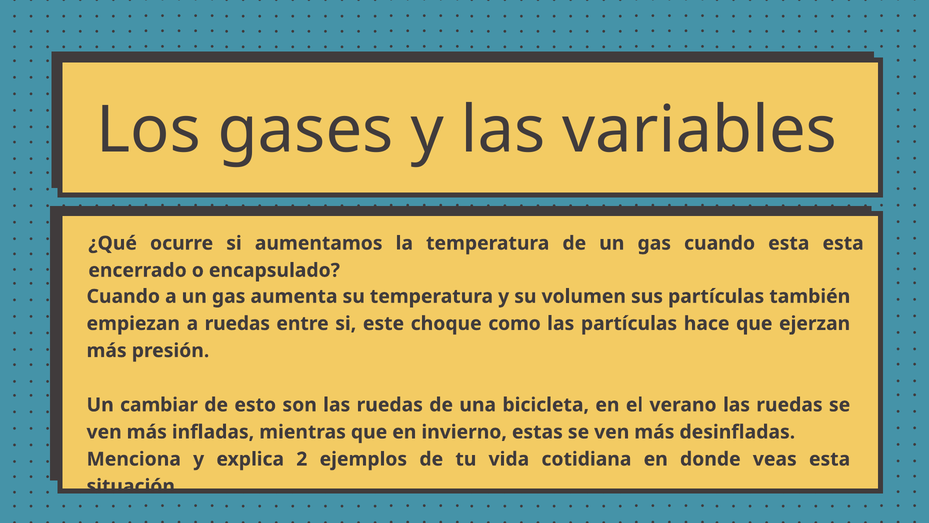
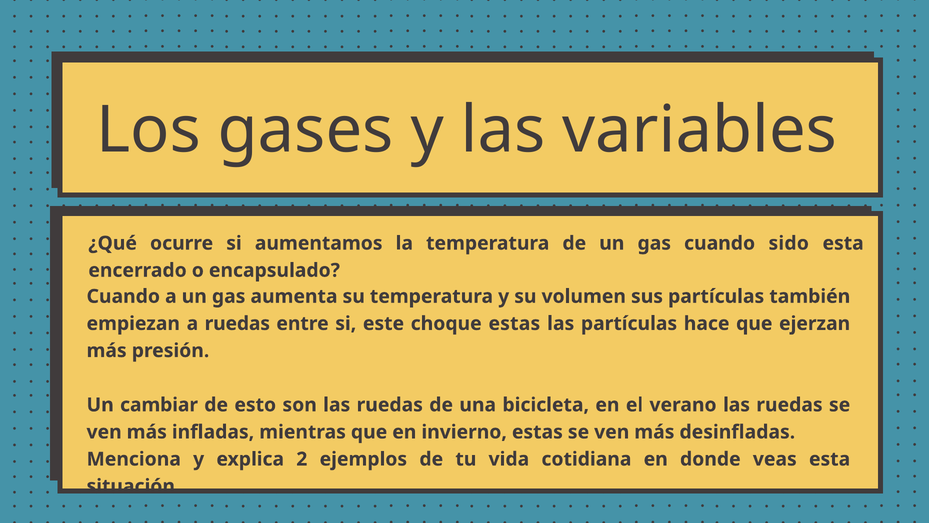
cuando esta: esta -> sido (789, 243)
choque como: como -> estas (514, 323)
